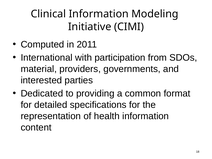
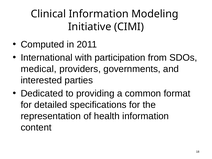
material: material -> medical (39, 69)
